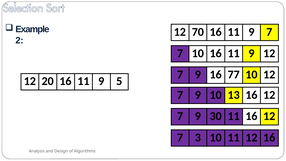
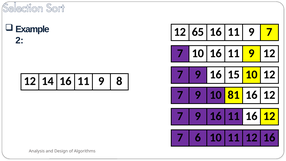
70: 70 -> 65 (198, 32)
77: 77 -> 15 (234, 75)
20: 20 -> 14 (48, 81)
5: 5 -> 8 (119, 81)
13: 13 -> 81 (234, 95)
30: 30 -> 16 (216, 116)
3: 3 -> 6 (198, 137)
